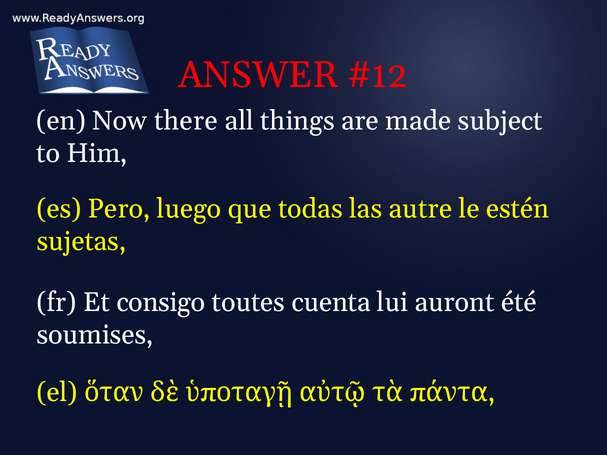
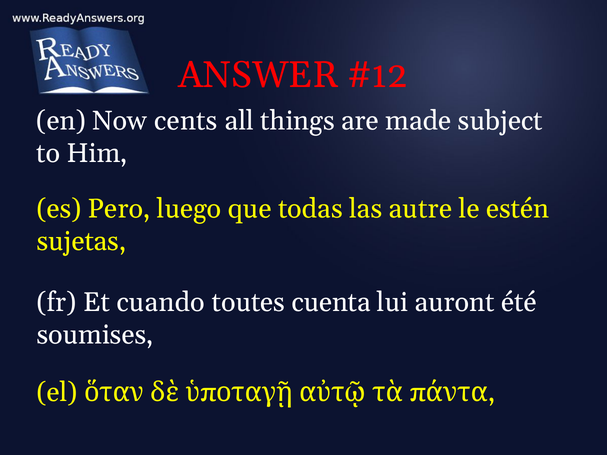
there: there -> cents (186, 121)
consigo: consigo -> cuando (161, 302)
